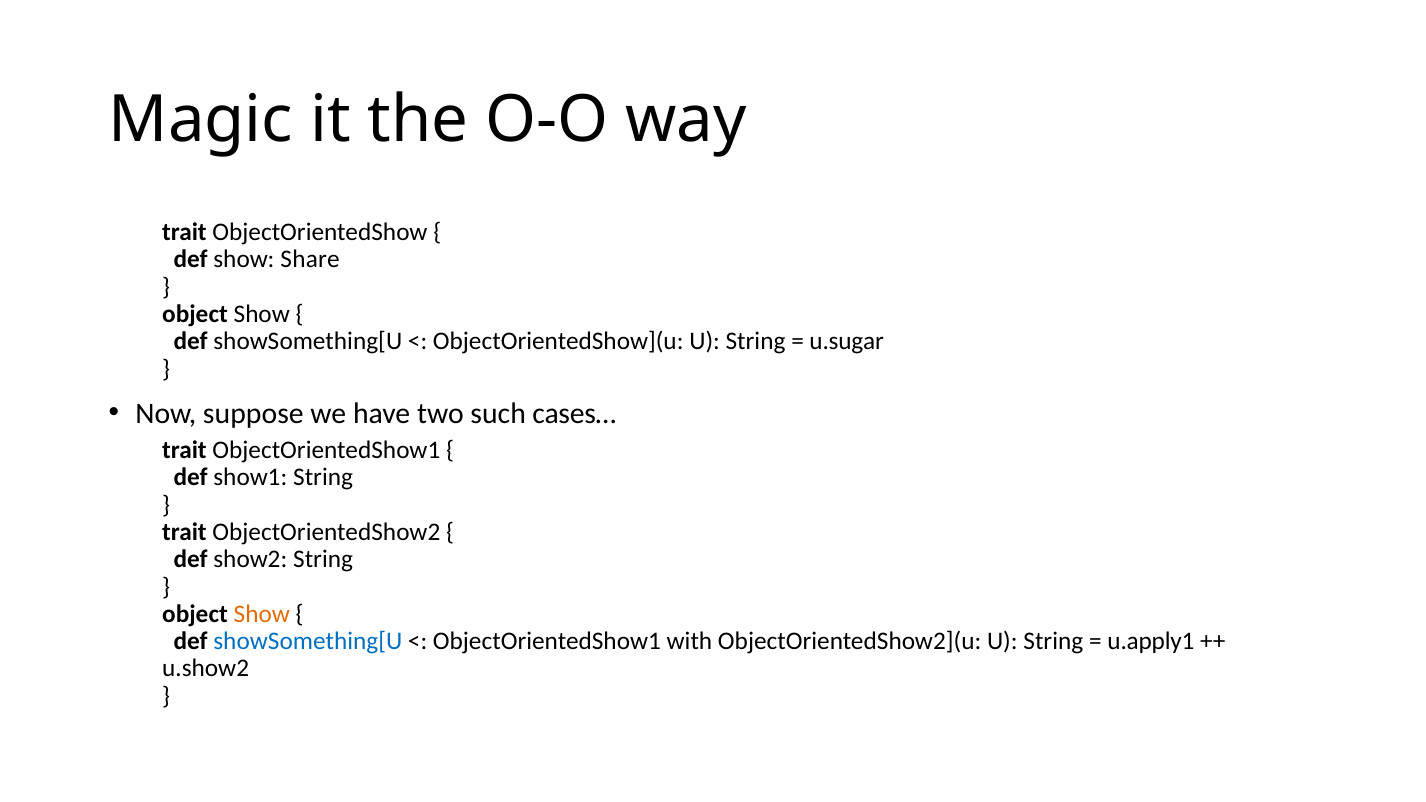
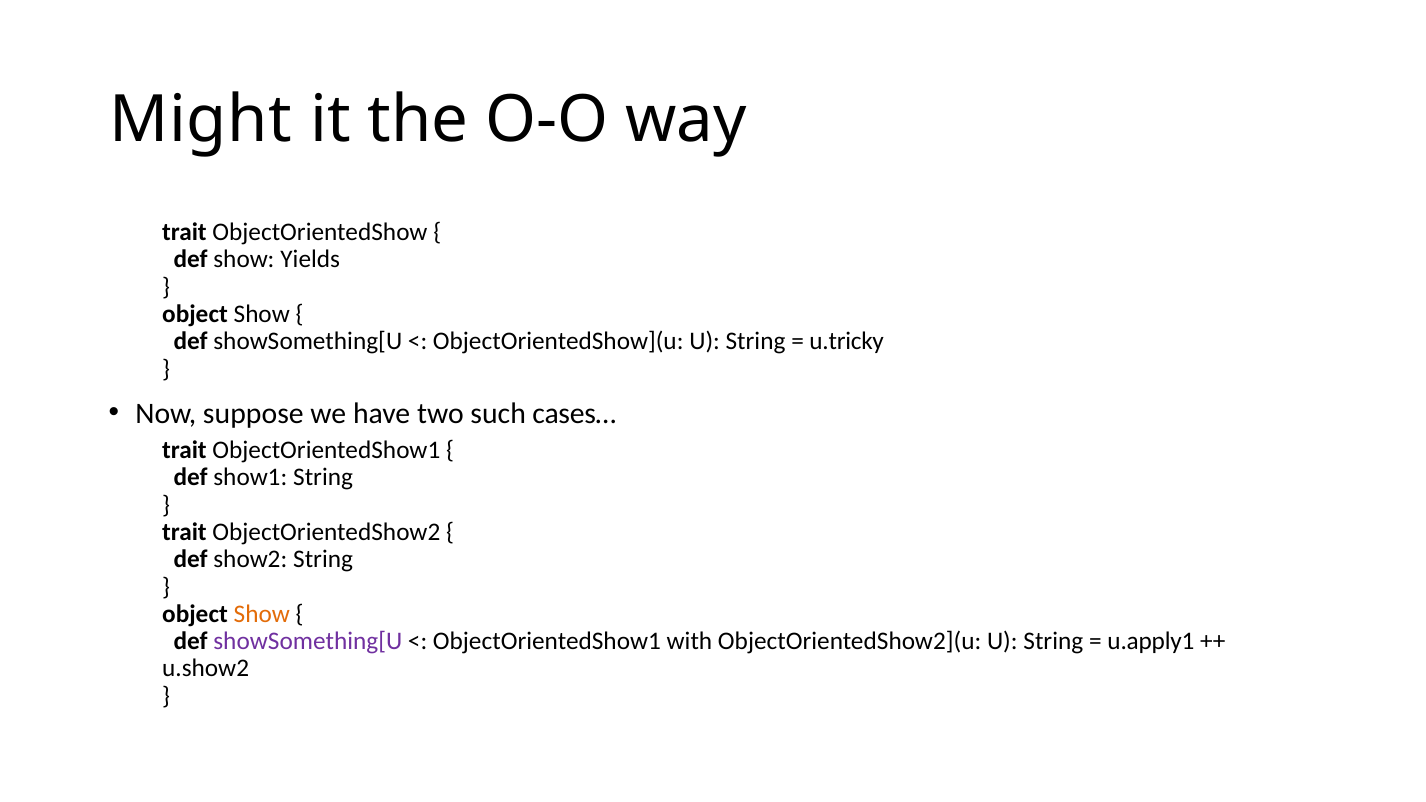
Magic: Magic -> Might (201, 120)
Share: Share -> Yields (310, 260)
u.sugar: u.sugar -> u.tricky (847, 341)
showSomething[U colour: blue -> purple (308, 641)
